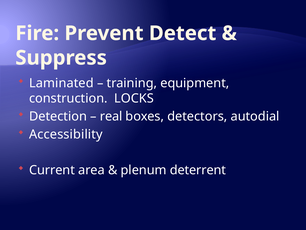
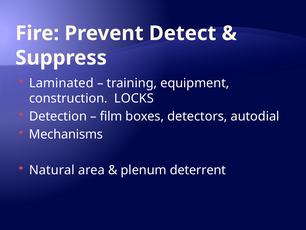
real: real -> film (111, 116)
Accessibility: Accessibility -> Mechanisms (66, 134)
Current: Current -> Natural (52, 170)
